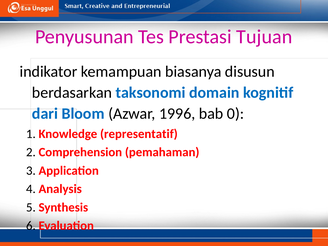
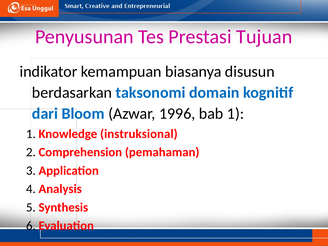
bab 0: 0 -> 1 (236, 114)
representatif: representatif -> instruksional (139, 134)
